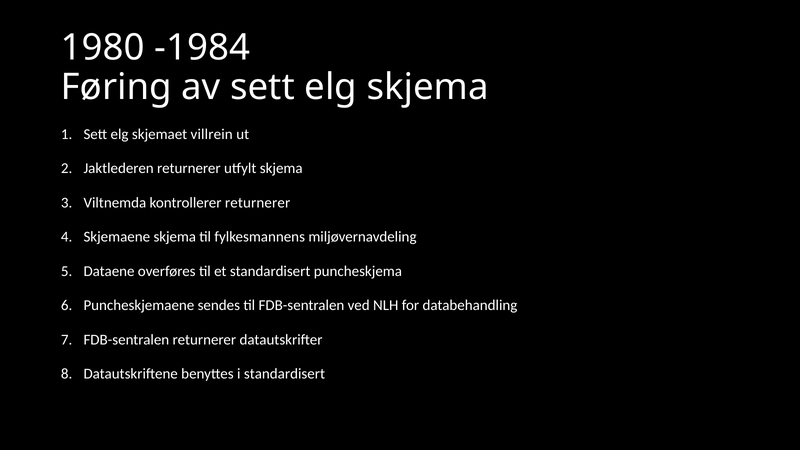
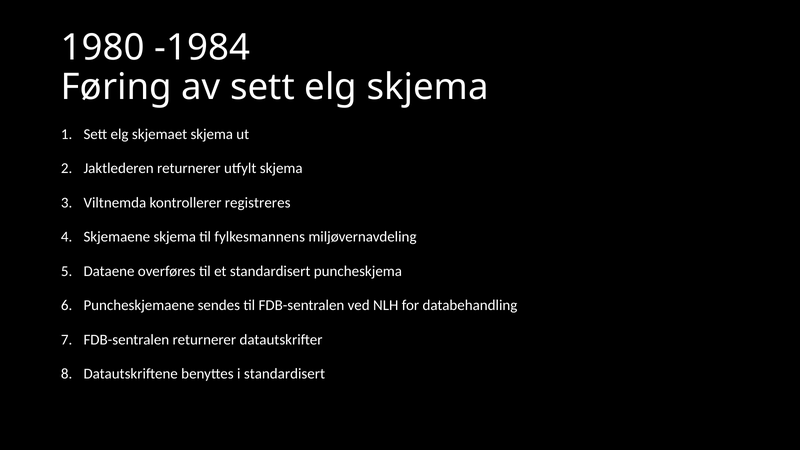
skjemaet villrein: villrein -> skjema (212, 134)
kontrollerer returnerer: returnerer -> registreres (258, 203)
